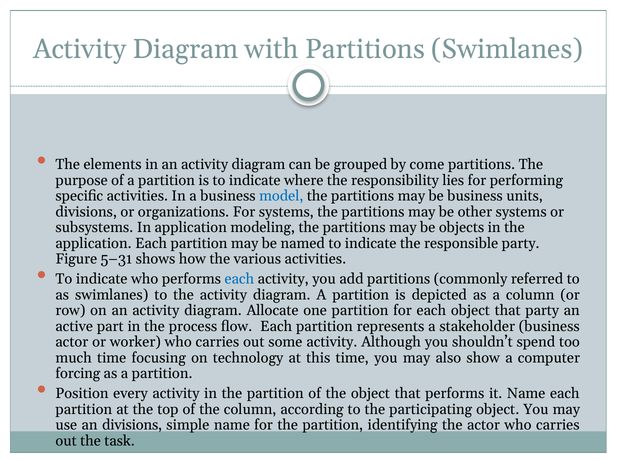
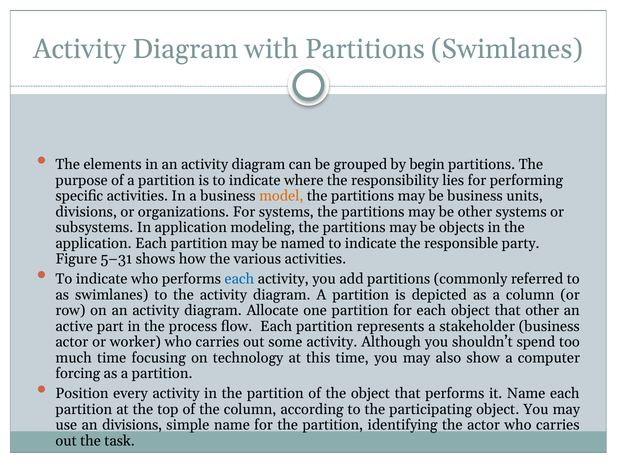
come: come -> begin (427, 165)
model colour: blue -> orange (281, 196)
that party: party -> other (542, 310)
